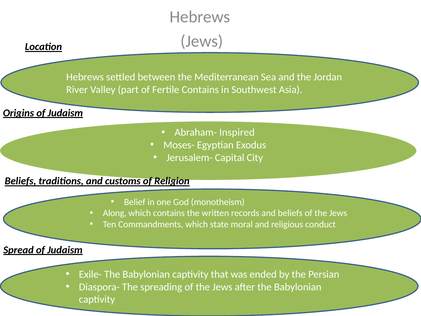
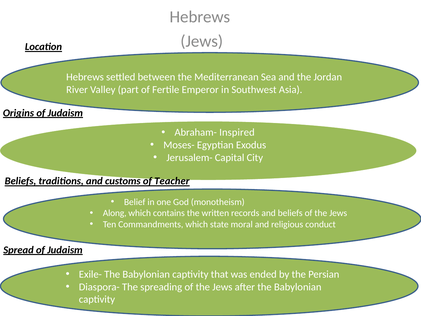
Fertile Contains: Contains -> Emperor (200, 89)
Religion: Religion -> Teacher (172, 181)
